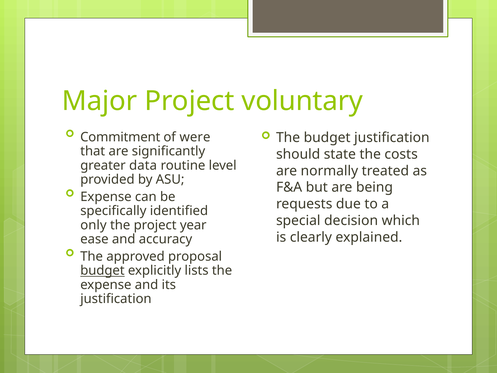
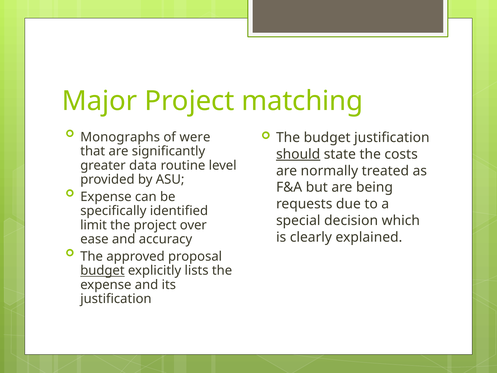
voluntary: voluntary -> matching (302, 101)
Commitment: Commitment -> Monographs (120, 137)
should underline: none -> present (298, 154)
only: only -> limit (94, 225)
year: year -> over (193, 225)
